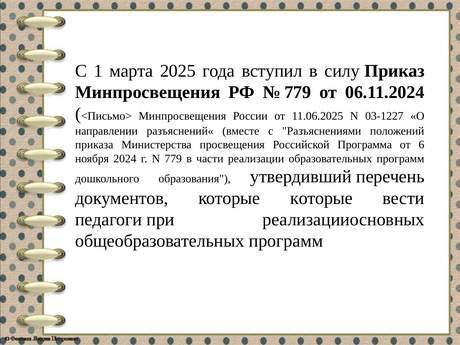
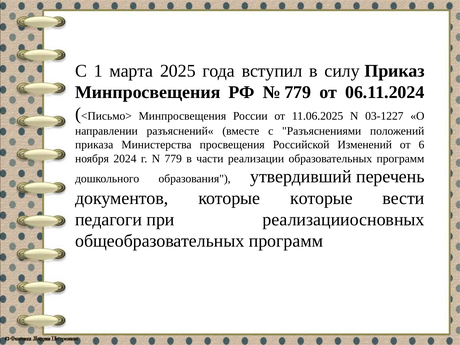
Программа: Программа -> Изменений (365, 145)
